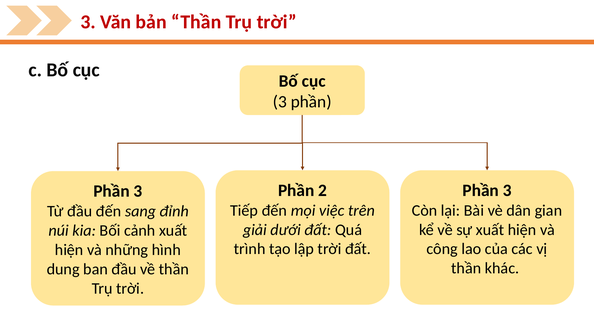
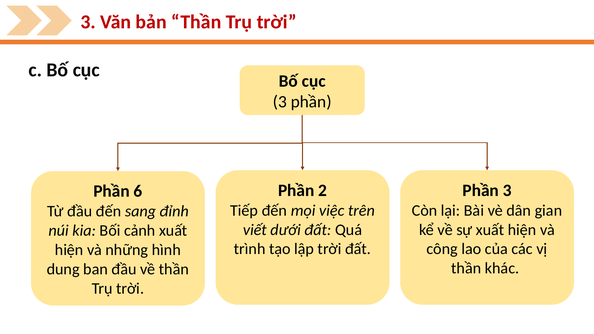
3: 3 -> 6 (138, 191)
giải: giải -> viết (255, 230)
